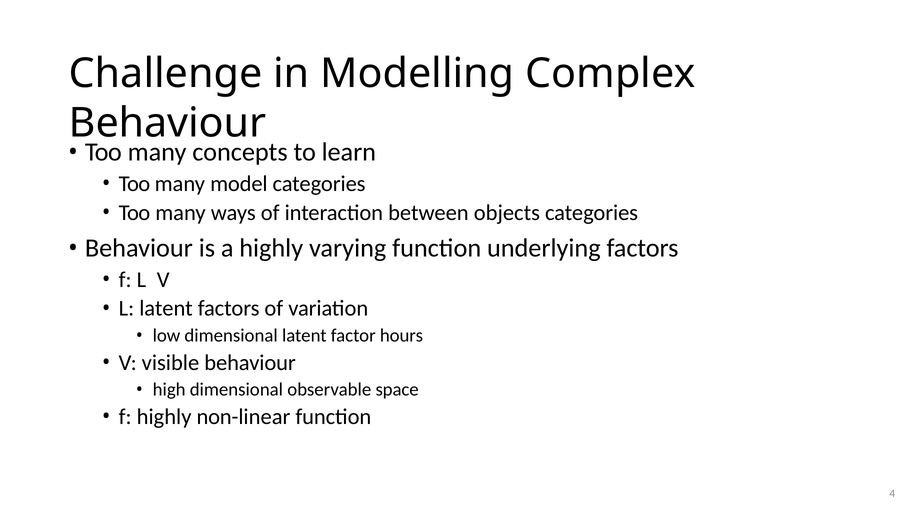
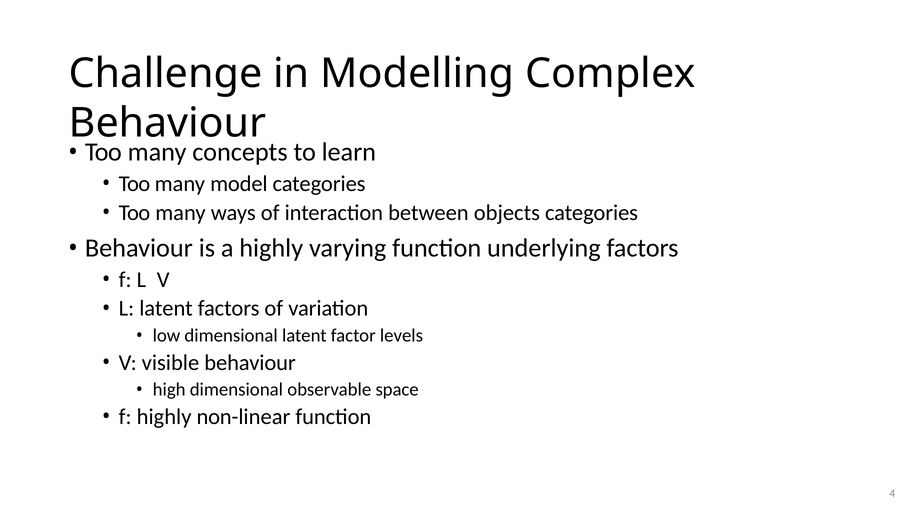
hours: hours -> levels (401, 336)
